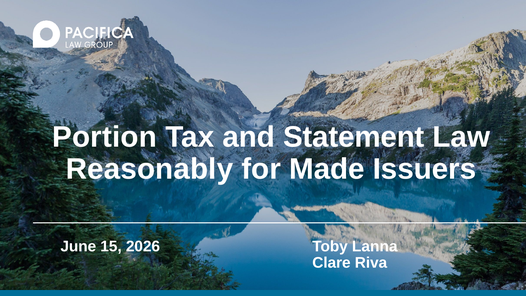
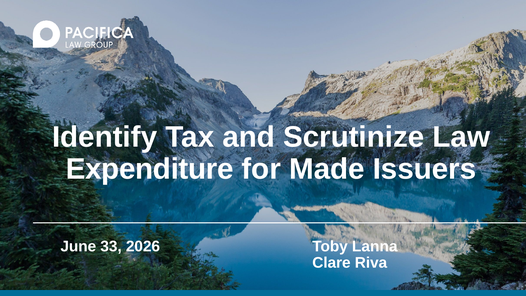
Portion: Portion -> Identify (105, 137)
Statement: Statement -> Scrutinize (354, 137)
Reasonably: Reasonably -> Expenditure (150, 169)
15: 15 -> 33 (111, 246)
